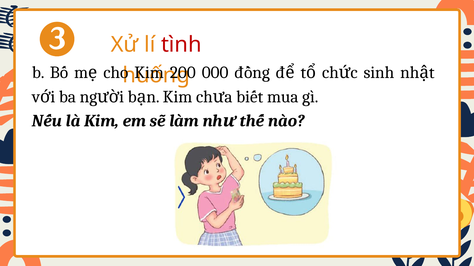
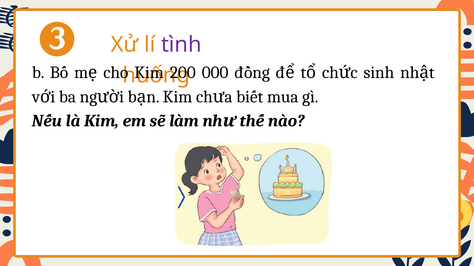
tình colour: red -> purple (181, 45)
